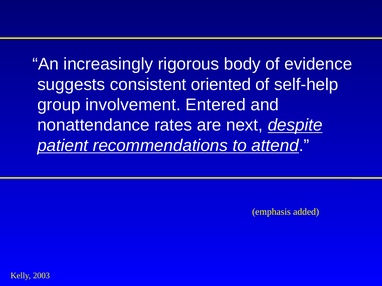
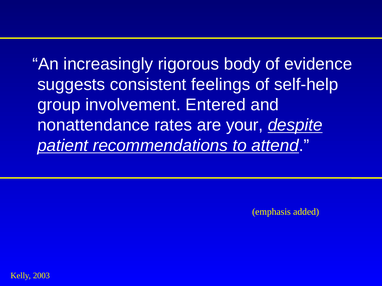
oriented: oriented -> feelings (221, 85)
next: next -> your (245, 125)
